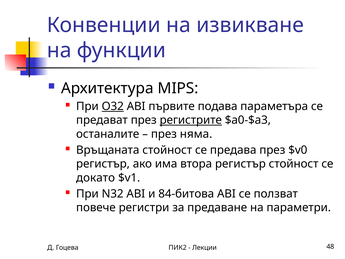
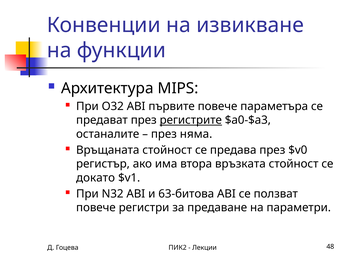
O32 underline: present -> none (113, 106)
първите подава: подава -> повече (218, 106)
втора регистър: регистър -> връзката (240, 164)
84-битова: 84-битова -> 63-битова (186, 194)
